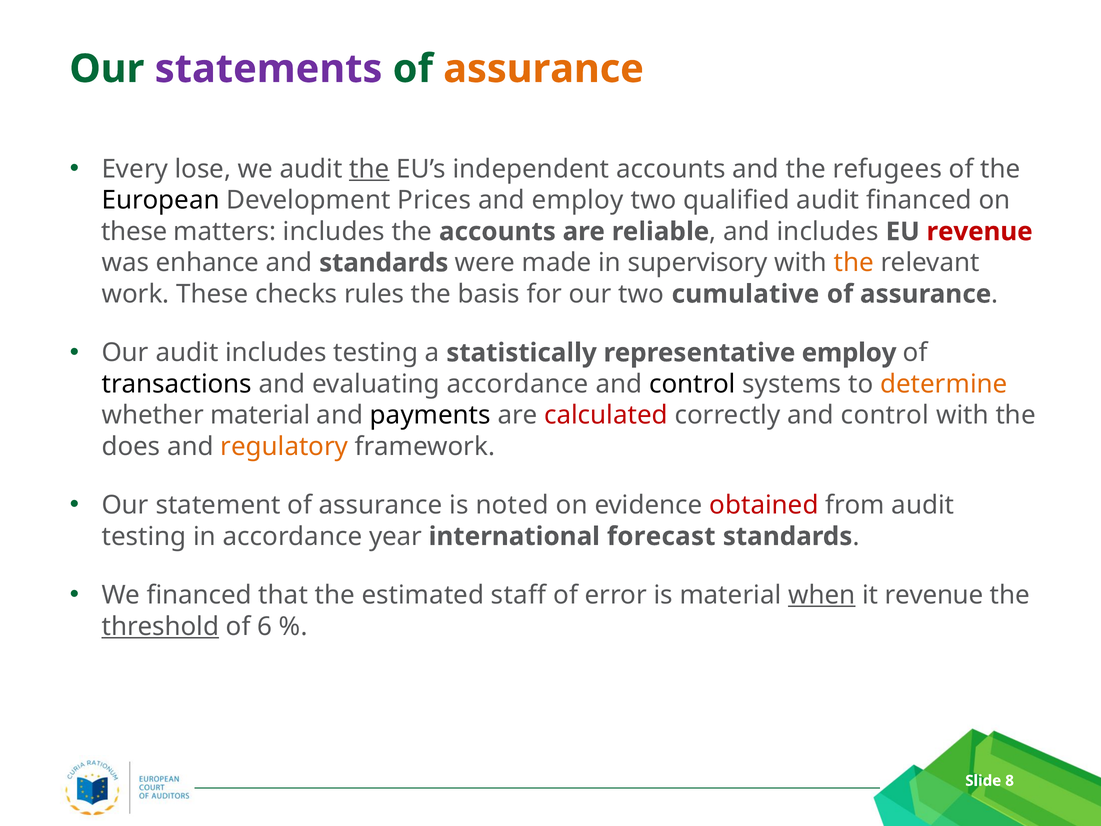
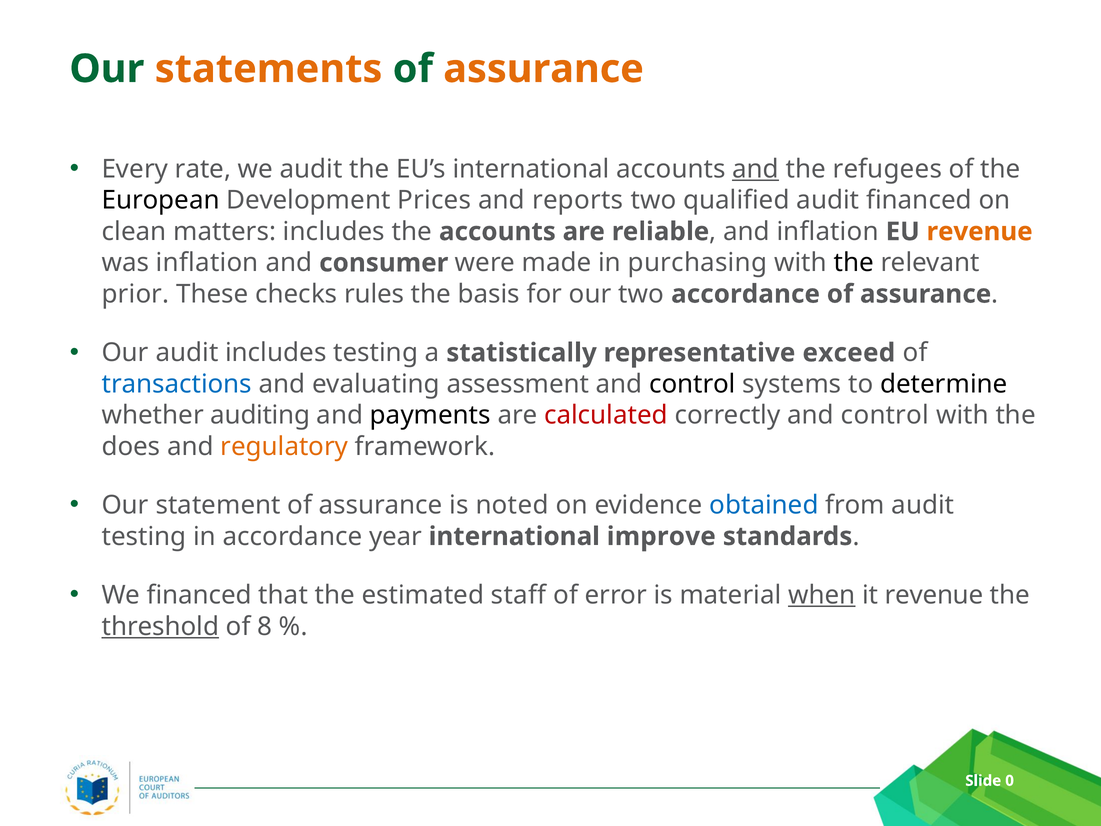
statements colour: purple -> orange (269, 69)
lose: lose -> rate (203, 169)
the underline: present -> none (369, 169)
EU’s independent: independent -> international (531, 169)
and underline: none -> present (756, 169)
and employ: employ -> reports (578, 200)
these: these -> clean (134, 232)
and includes: includes -> inflation (828, 232)
revenue colour: red -> orange (980, 232)
was enhance: enhance -> inflation (207, 263)
and standards: standards -> consumer (384, 263)
supervisory: supervisory -> purchasing (698, 263)
the colour: orange -> black (854, 263)
work: work -> prior (135, 294)
two cumulative: cumulative -> accordance (746, 294)
representative employ: employ -> exceed (849, 353)
transactions colour: black -> blue (177, 384)
evaluating accordance: accordance -> assessment (518, 384)
determine colour: orange -> black (944, 384)
whether material: material -> auditing (260, 415)
obtained colour: red -> blue (764, 505)
forecast: forecast -> improve (661, 536)
6: 6 -> 8 (265, 626)
8: 8 -> 0 (1010, 781)
